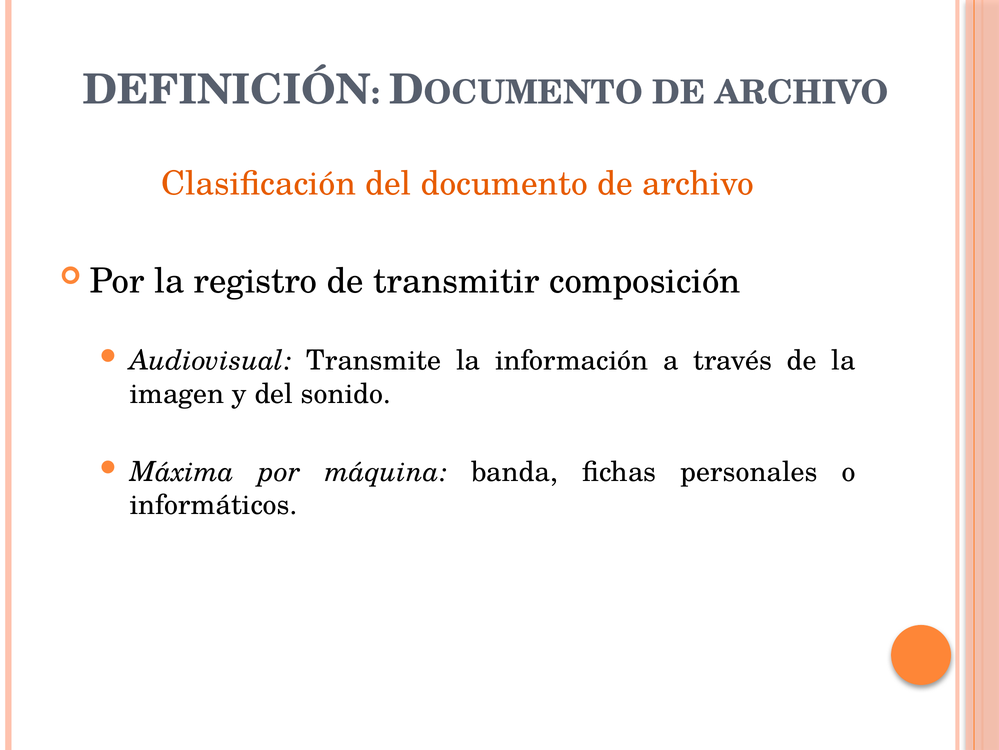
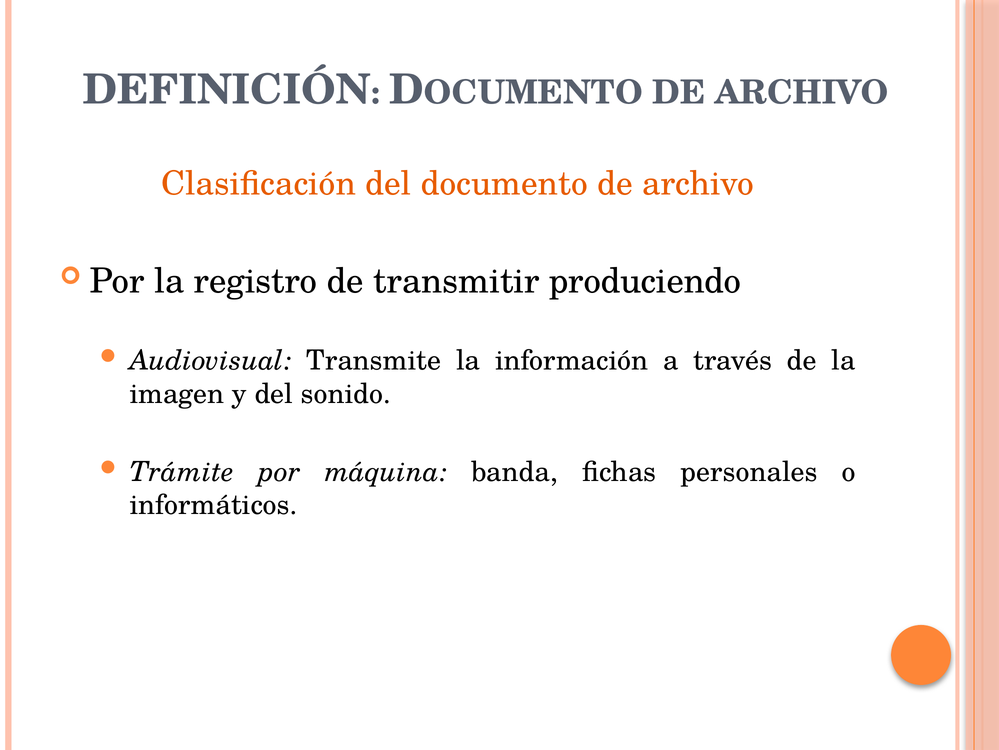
composición: composición -> produciendo (645, 281)
Máxima: Máxima -> Trámite (182, 471)
